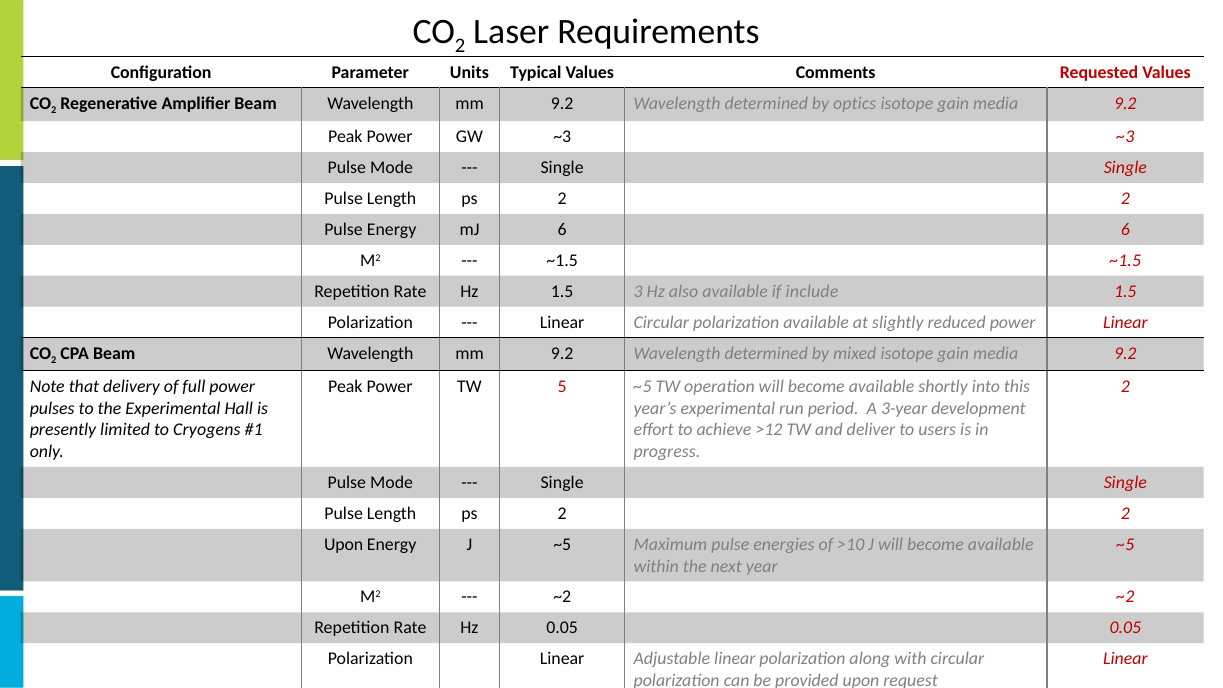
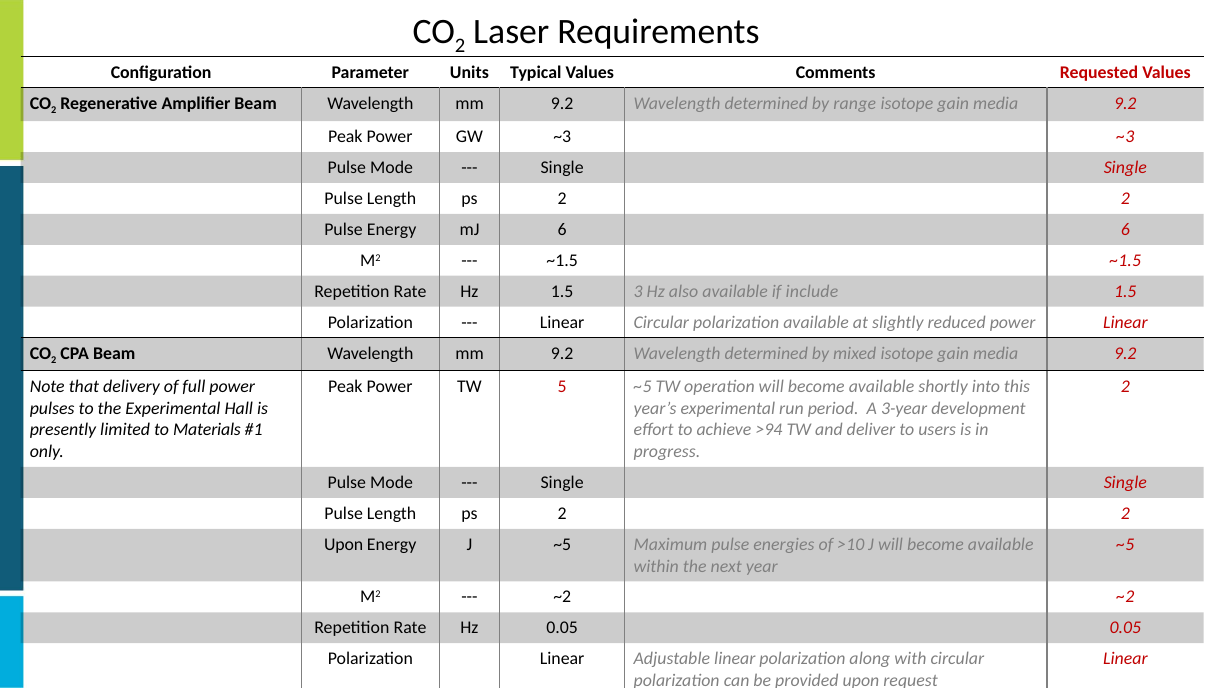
optics: optics -> range (855, 103)
Cryogens: Cryogens -> Materials (207, 430)
>12: >12 -> >94 (769, 430)
